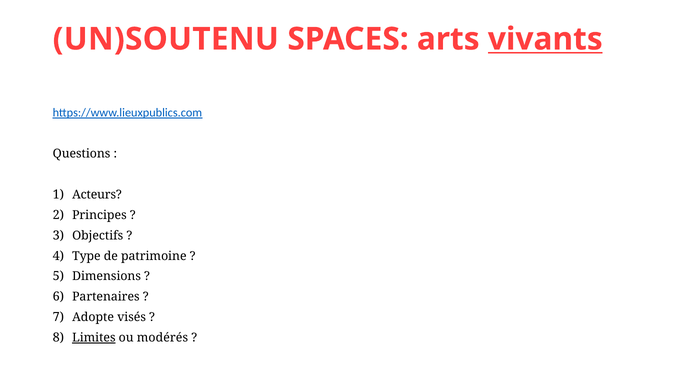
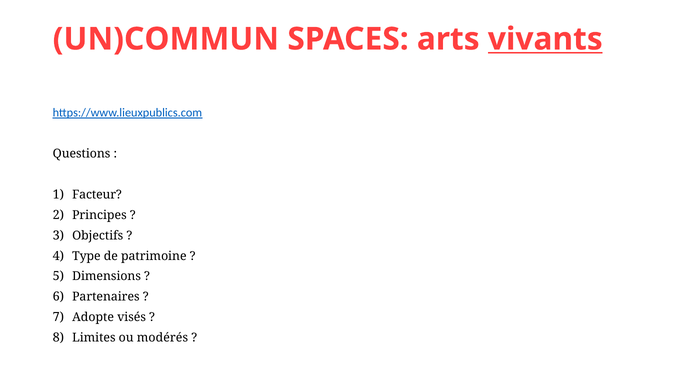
UN)SOUTENU: UN)SOUTENU -> UN)COMMUN (166, 39)
Acteurs: Acteurs -> Facteur (97, 195)
Limites underline: present -> none (94, 337)
